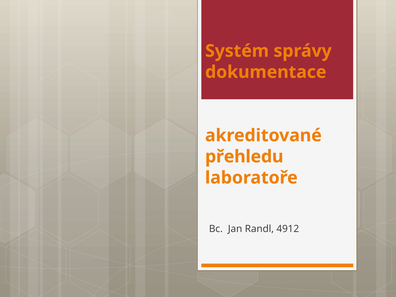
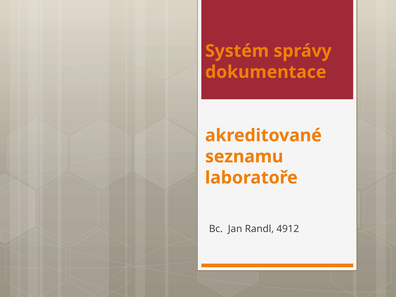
přehledu: přehledu -> seznamu (244, 157)
